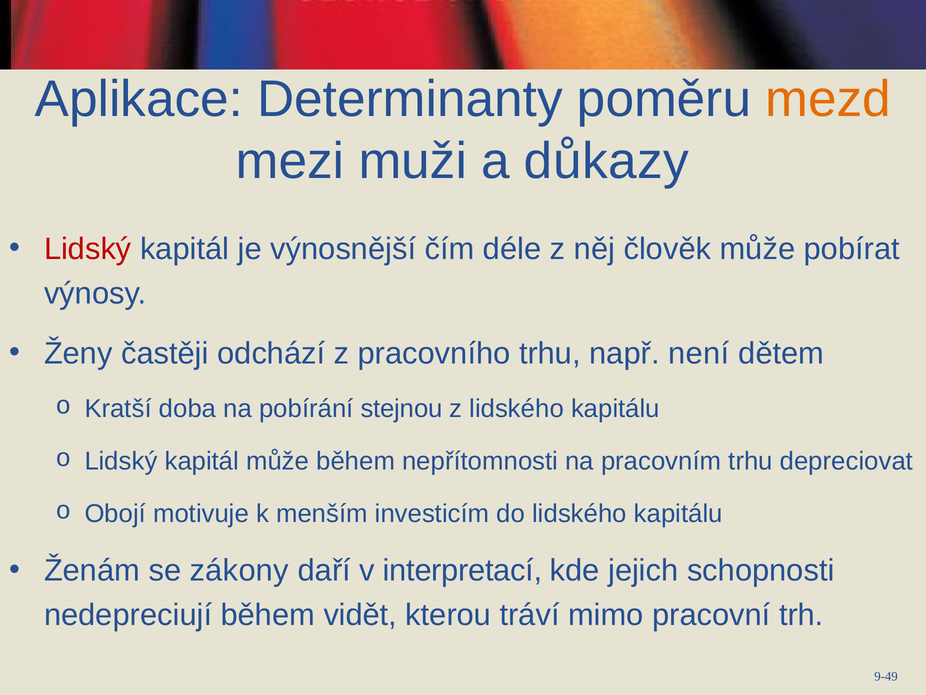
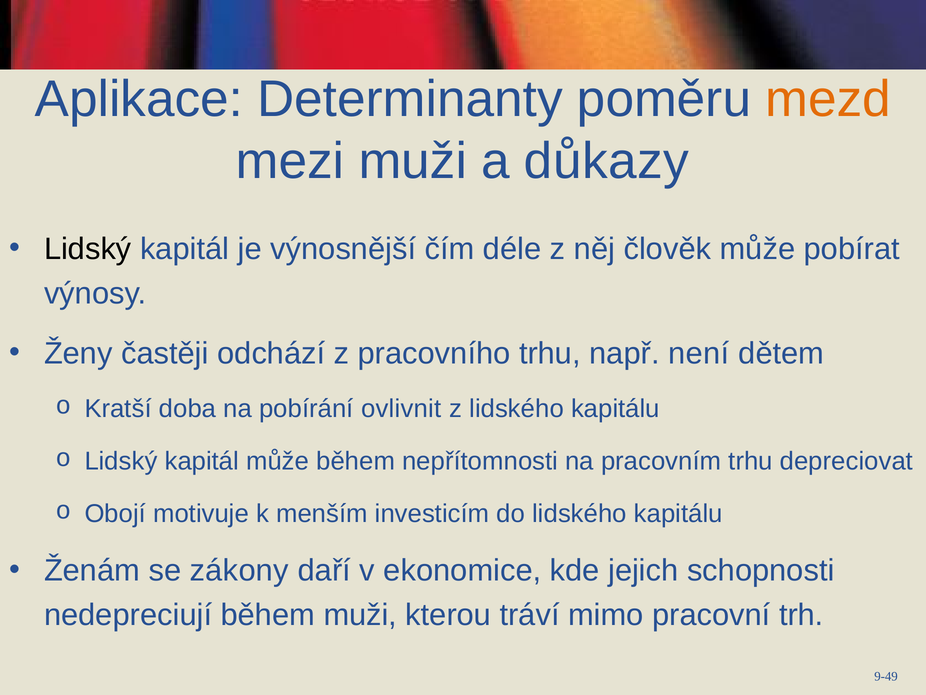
Lidský colour: red -> black (88, 249)
stejnou: stejnou -> ovlivnit (401, 408)
interpretací: interpretací -> ekonomice (462, 570)
během vidět: vidět -> muži (360, 615)
